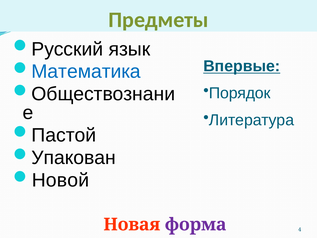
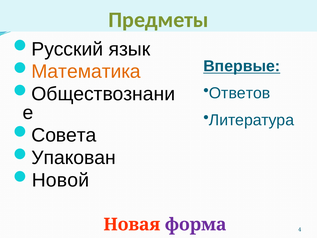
Математика colour: blue -> orange (86, 72)
Порядок: Порядок -> Ответов (240, 93)
Пастой: Пастой -> Совета (64, 135)
